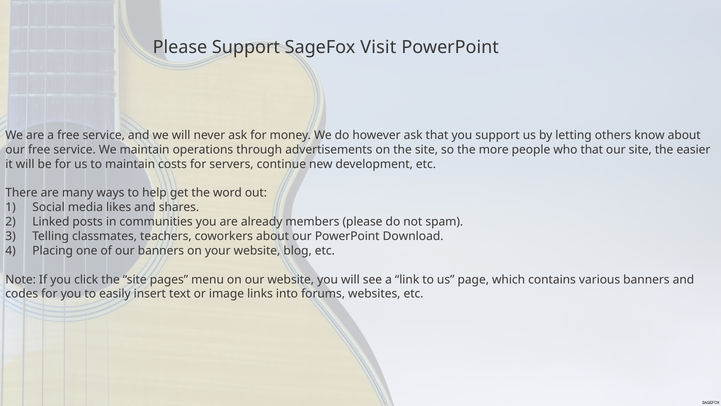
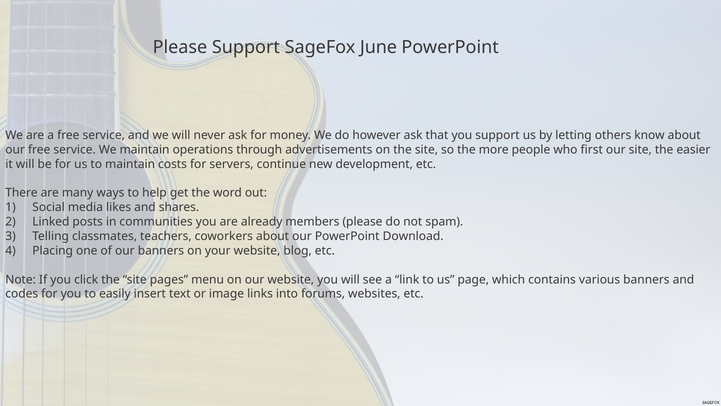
Visit: Visit -> June (378, 47)
who that: that -> first (592, 150)
